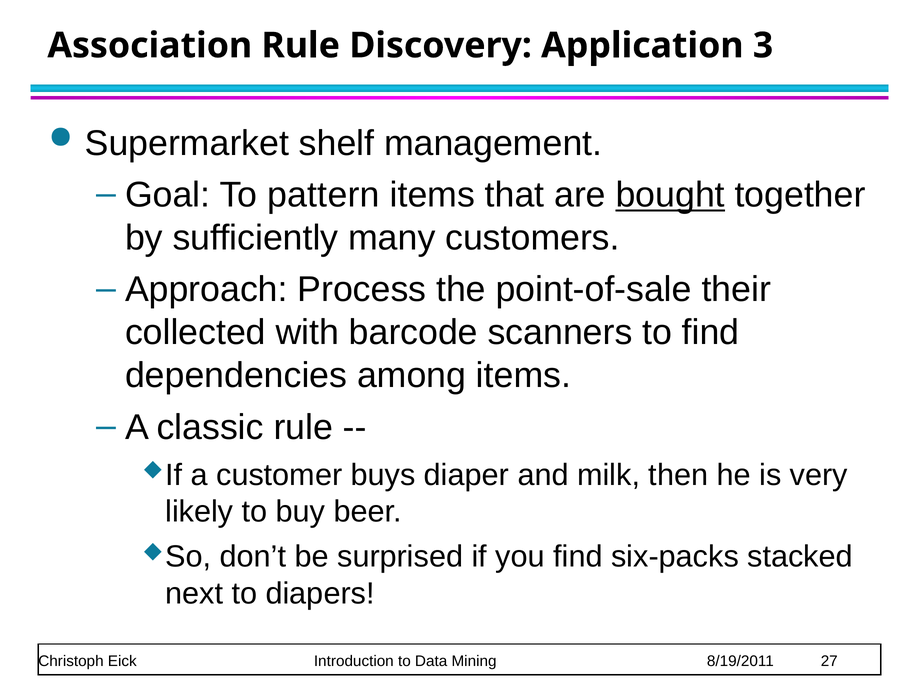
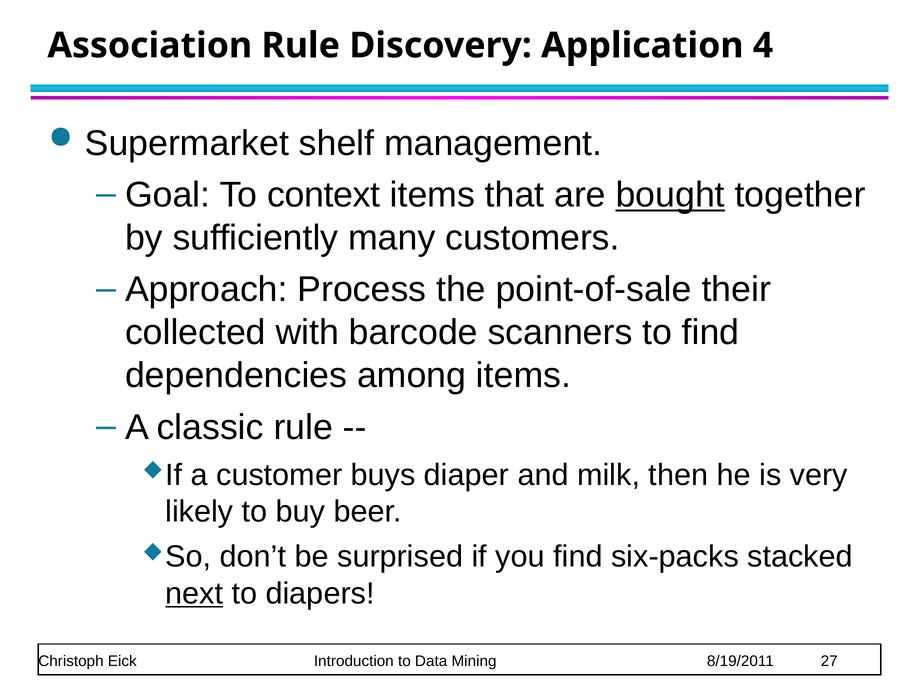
3: 3 -> 4 (763, 45)
pattern: pattern -> context (324, 195)
next underline: none -> present (194, 593)
